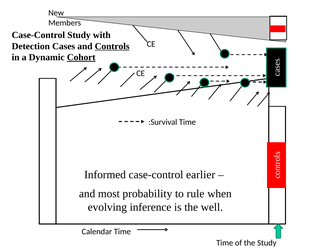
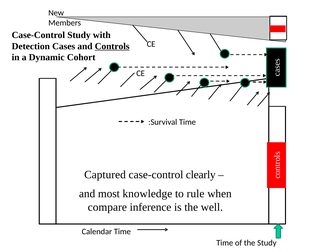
Cohort underline: present -> none (81, 57)
Informed: Informed -> Captured (105, 175)
earlier: earlier -> clearly (201, 175)
probability: probability -> knowledge (147, 194)
evolving: evolving -> compare (107, 207)
